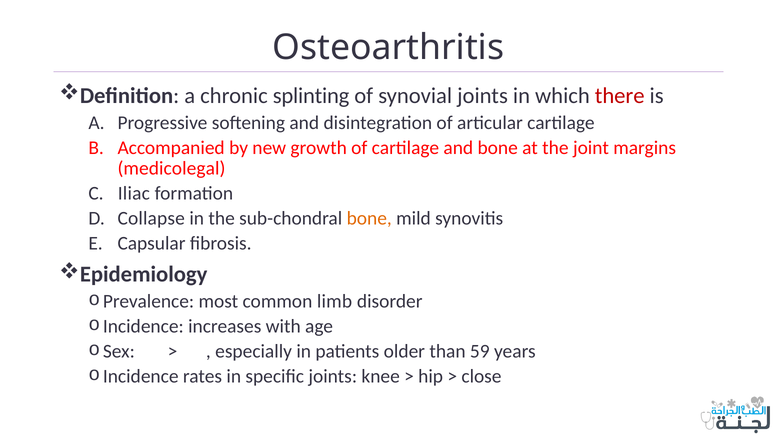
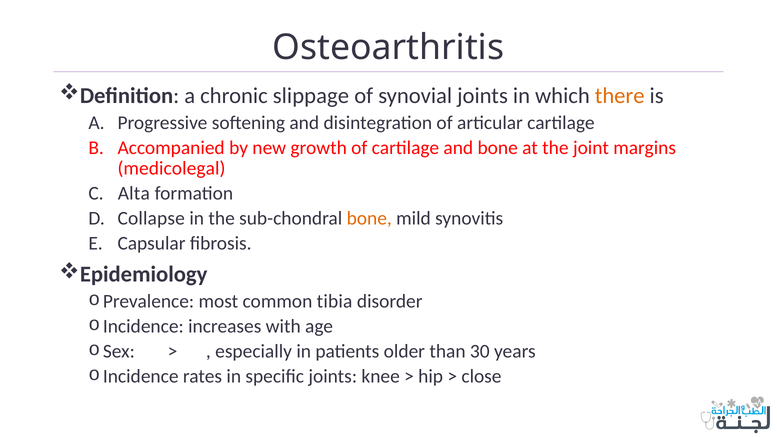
splinting: splinting -> slippage (311, 96)
there colour: red -> orange (620, 96)
Iliac: Iliac -> Alta (134, 194)
limb: limb -> tibia (335, 301)
59: 59 -> 30 (480, 351)
